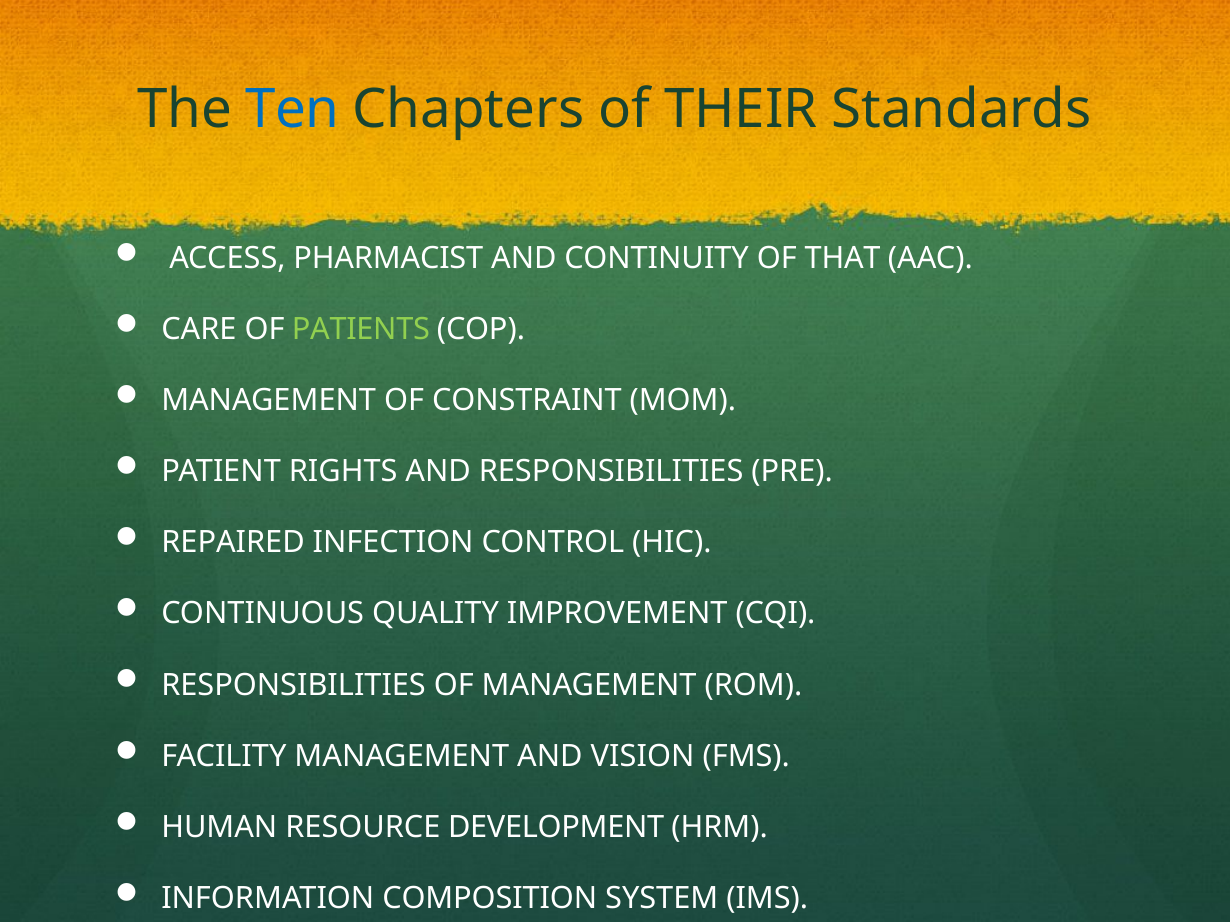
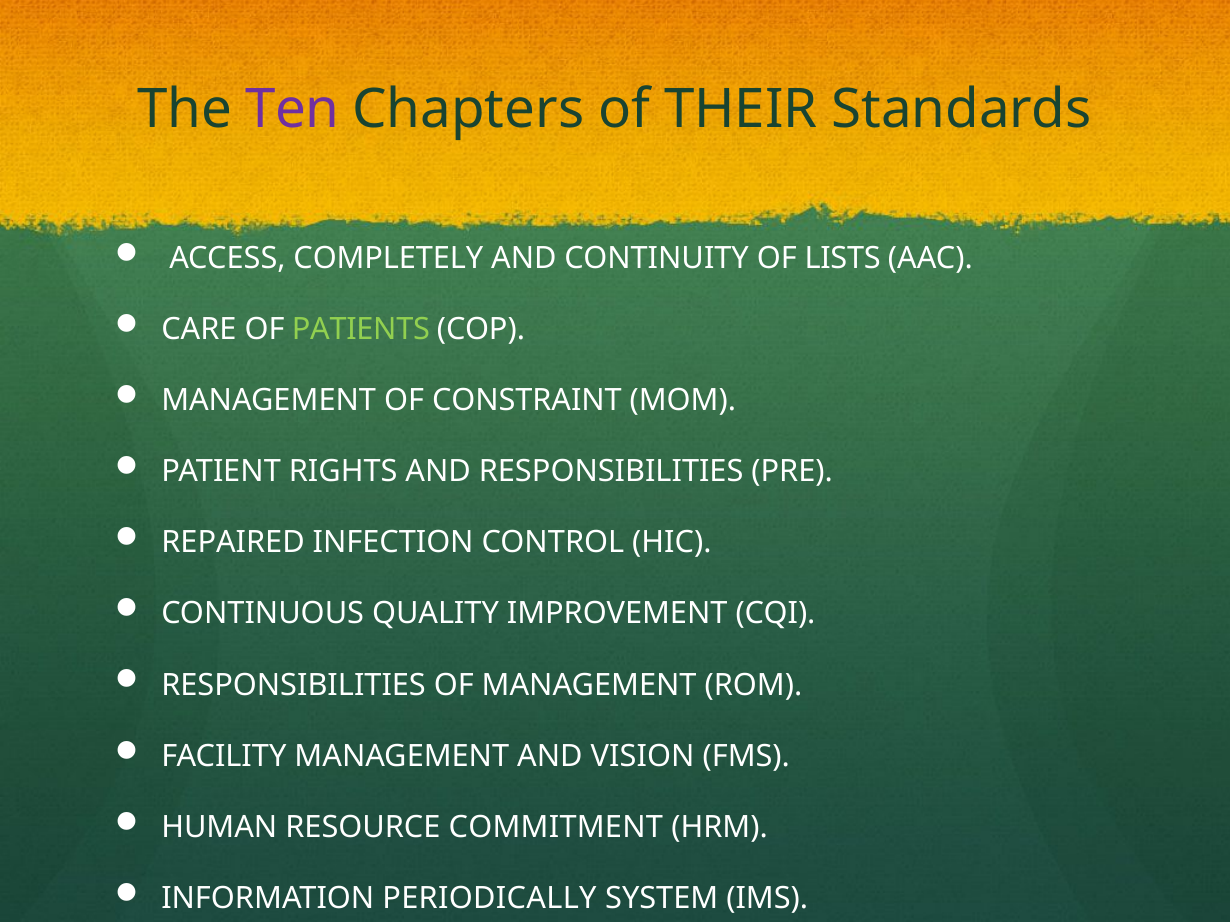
Ten colour: blue -> purple (293, 110)
PHARMACIST: PHARMACIST -> COMPLETELY (388, 259)
THAT: THAT -> LISTS (843, 259)
DEVELOPMENT: DEVELOPMENT -> COMMITMENT (556, 827)
COMPOSITION: COMPOSITION -> PERIODICALLY (490, 899)
